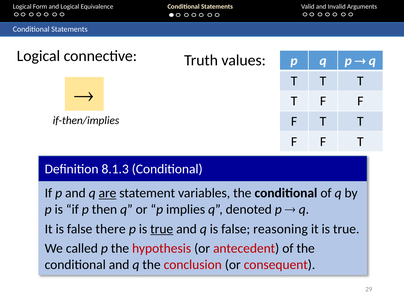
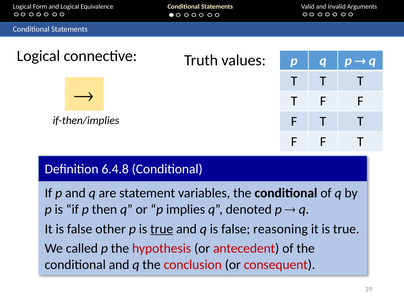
8.1.3: 8.1.3 -> 6.4.8 (115, 169)
are underline: present -> none (107, 193)
there: there -> other (111, 229)
